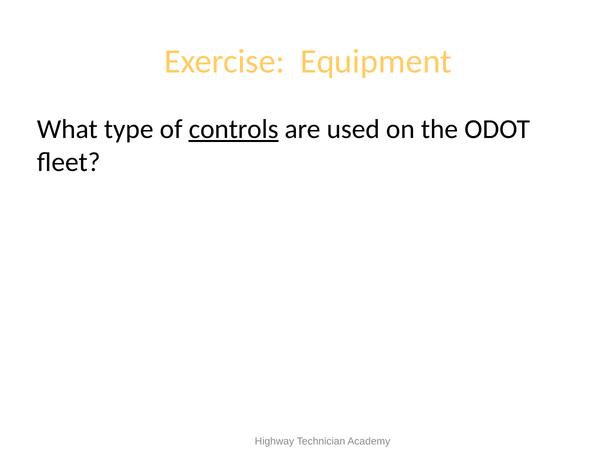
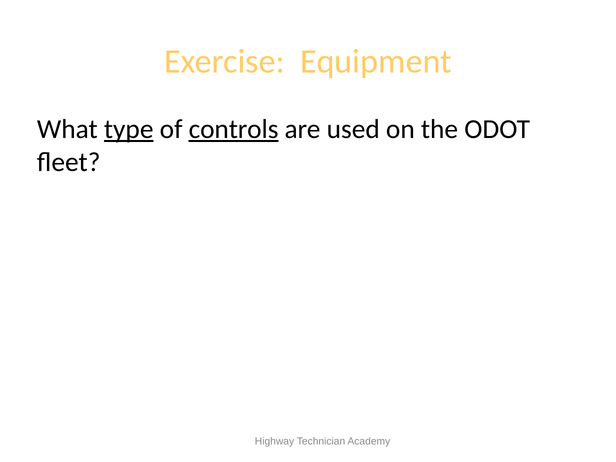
type underline: none -> present (129, 129)
